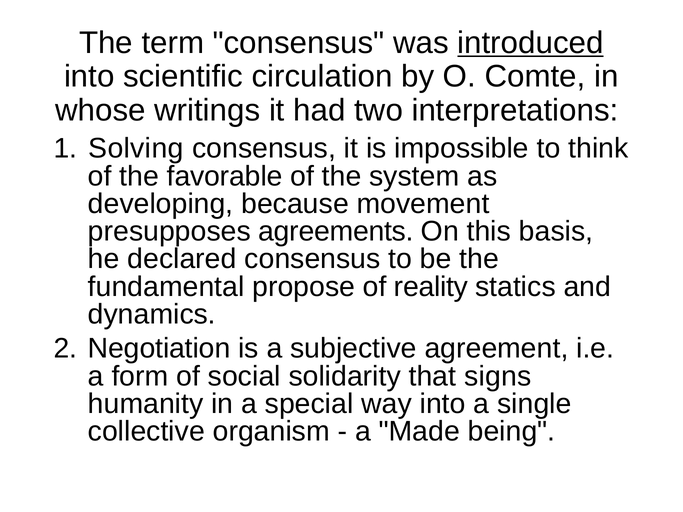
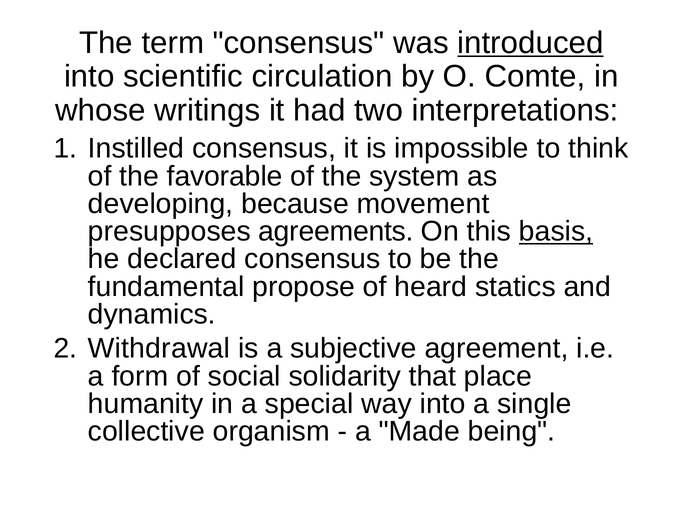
Solving: Solving -> Instilled (136, 149)
basis underline: none -> present (556, 232)
reality: reality -> heard (431, 287)
Negotiation: Negotiation -> Withdrawal (159, 349)
signs: signs -> place (498, 376)
